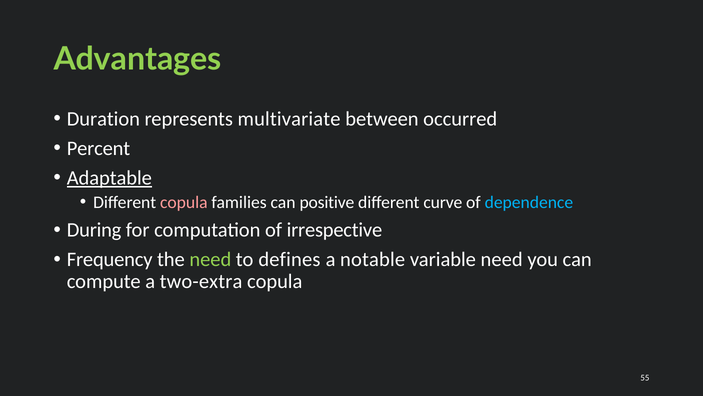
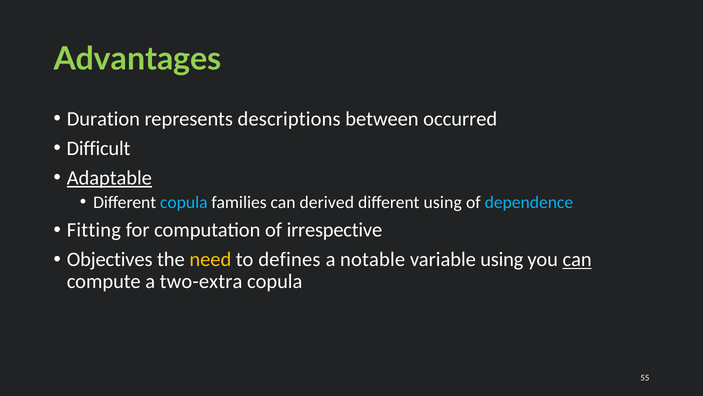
multivariate: multivariate -> descriptions (289, 119)
Percent: Percent -> Difficult (98, 148)
copula colour: pink -> light blue (184, 202)
positive: positive -> derived (327, 202)
different curve: curve -> using (443, 202)
During: During -> Fitting (94, 230)
Frequency: Frequency -> Objectives (110, 259)
need colour: light green -> yellow (210, 259)
variable need: need -> using (502, 259)
can underline: none -> present (577, 259)
